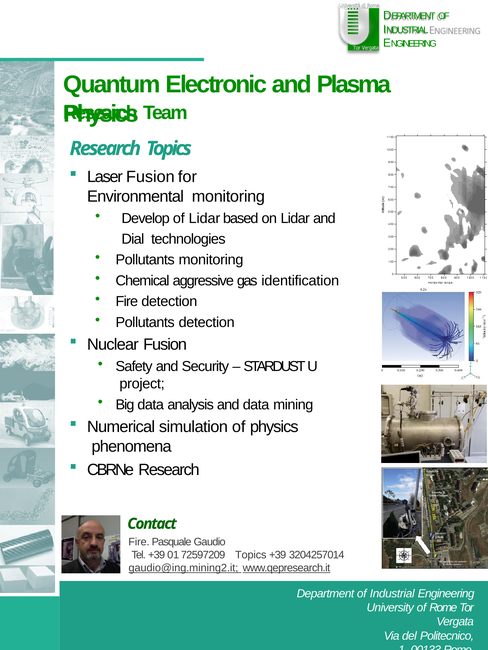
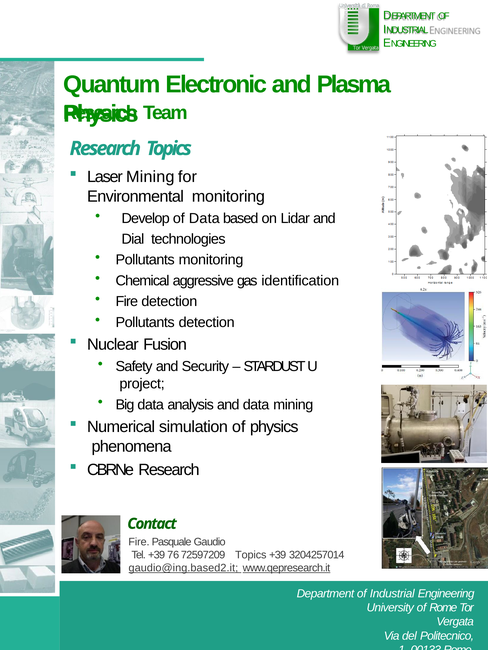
Laser Fusion: Fusion -> Mining (150, 177)
of Lidar: Lidar -> Data (204, 219)
01: 01 -> 76 (173, 555)
gaudio@ing.mining2.it: gaudio@ing.mining2.it -> gaudio@ing.based2.it (183, 569)
